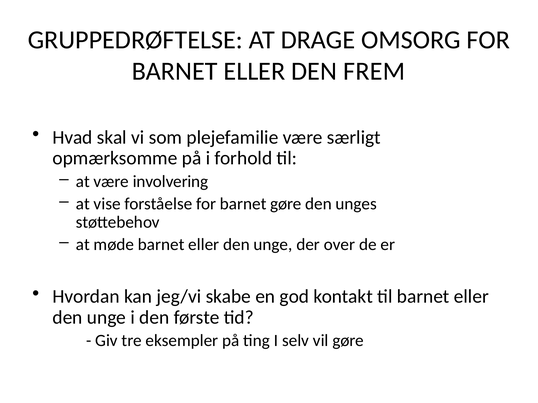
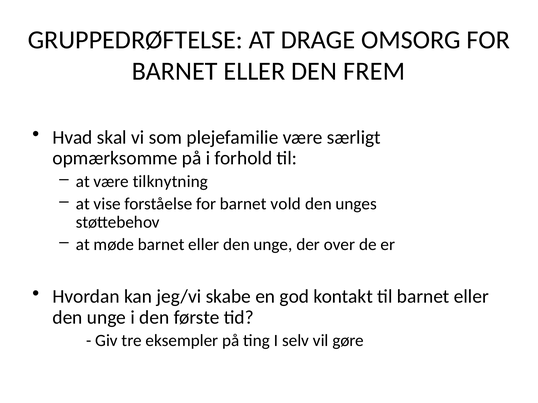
involvering: involvering -> tilknytning (170, 182)
barnet gøre: gøre -> vold (286, 204)
